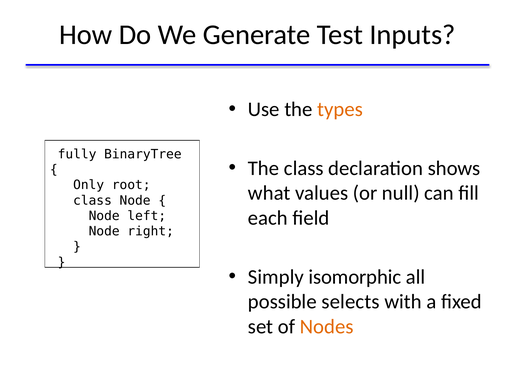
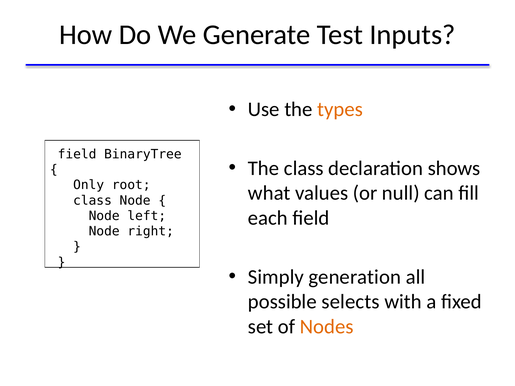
fully: fully -> field (77, 154)
isomorphic: isomorphic -> generation (355, 277)
